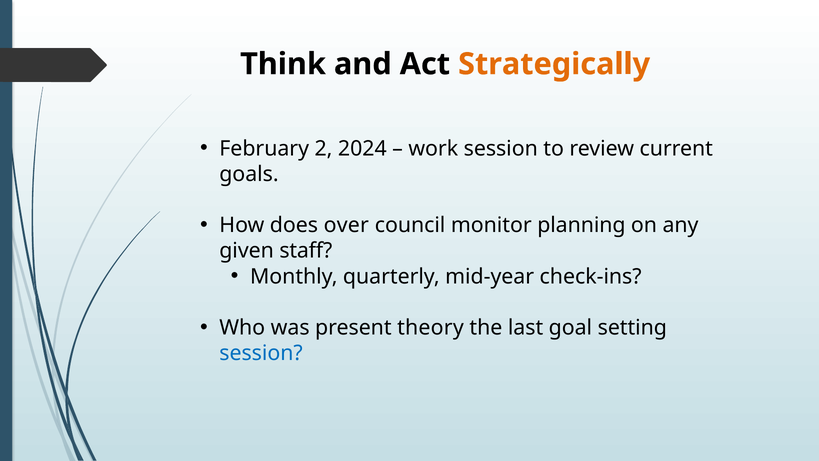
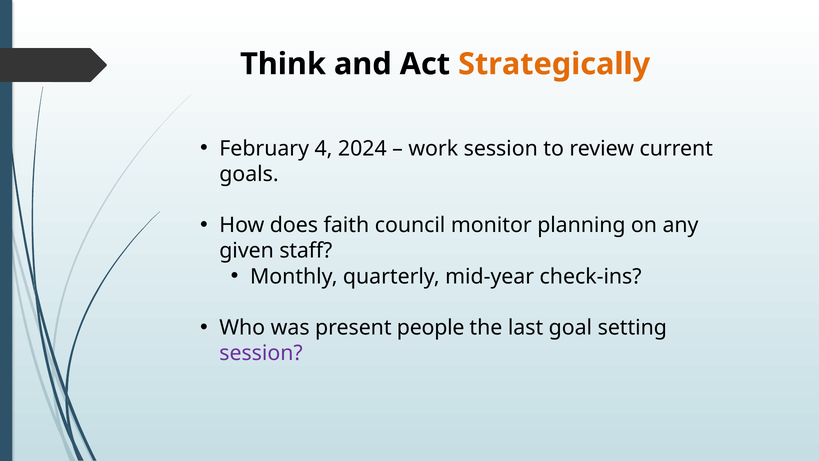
2: 2 -> 4 (324, 148)
over: over -> faith (346, 225)
theory: theory -> people (431, 328)
session colour: blue -> purple (261, 353)
